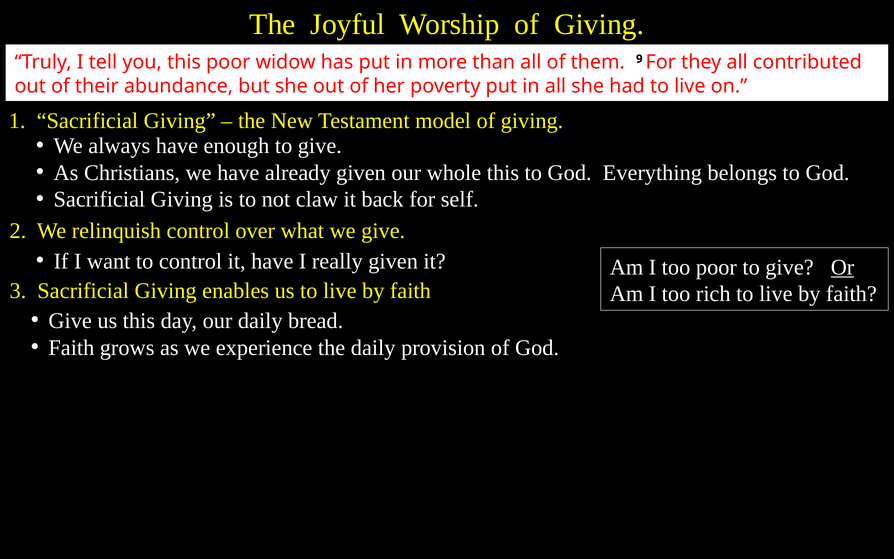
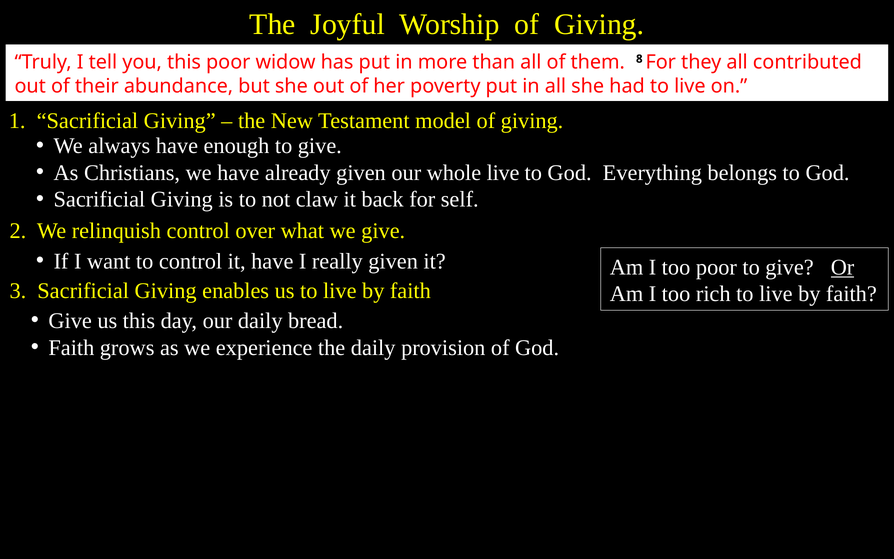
9: 9 -> 8 (639, 59)
whole this: this -> live (503, 173)
